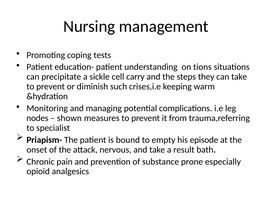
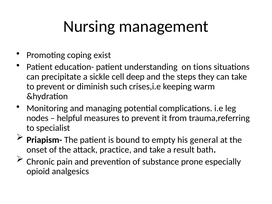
tests: tests -> exist (102, 55)
carry: carry -> deep (135, 77)
shown: shown -> helpful (69, 118)
episode: episode -> general (204, 140)
nervous: nervous -> practice (115, 150)
